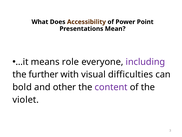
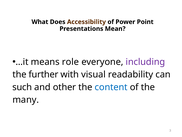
difficulties: difficulties -> readability (131, 74)
bold: bold -> such (22, 87)
content colour: purple -> blue (111, 87)
violet: violet -> many (26, 99)
